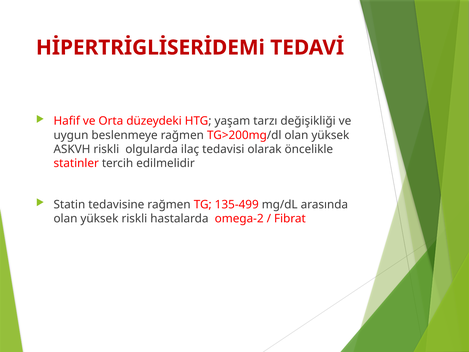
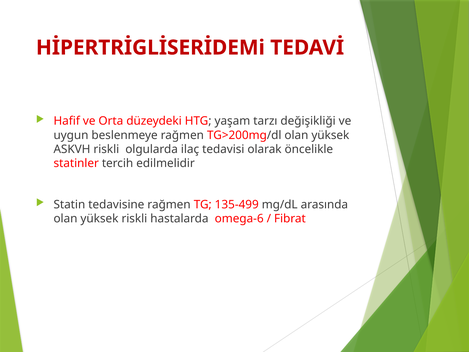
omega-2: omega-2 -> omega-6 (239, 218)
